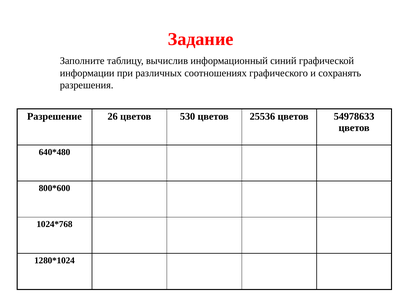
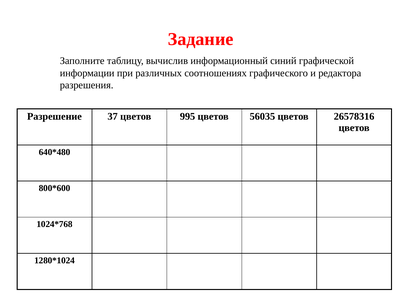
сохранять: сохранять -> редактора (340, 73)
26: 26 -> 37 (113, 116)
530: 530 -> 995 (188, 116)
25536: 25536 -> 56035 (262, 116)
54978633: 54978633 -> 26578316 (354, 116)
